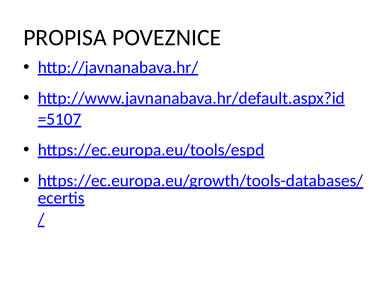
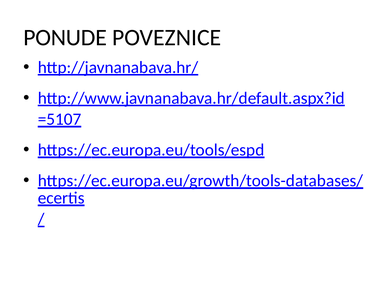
PROPISA: PROPISA -> PONUDE (65, 38)
